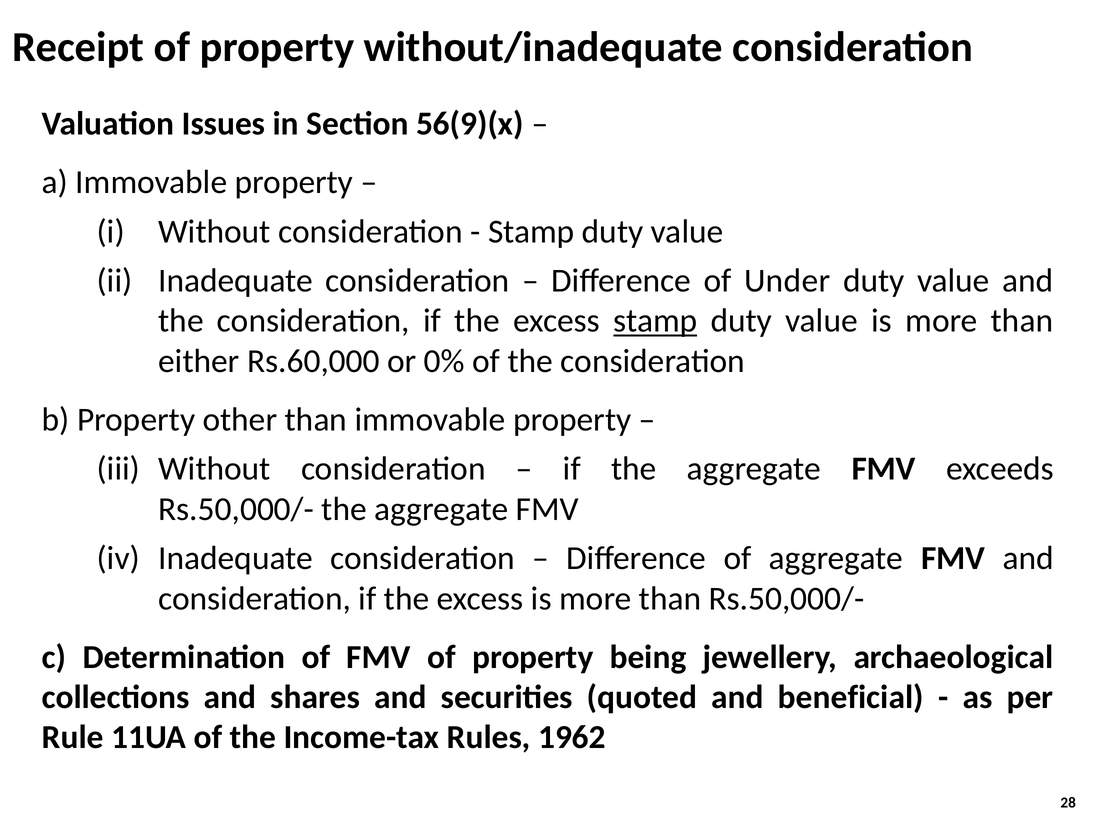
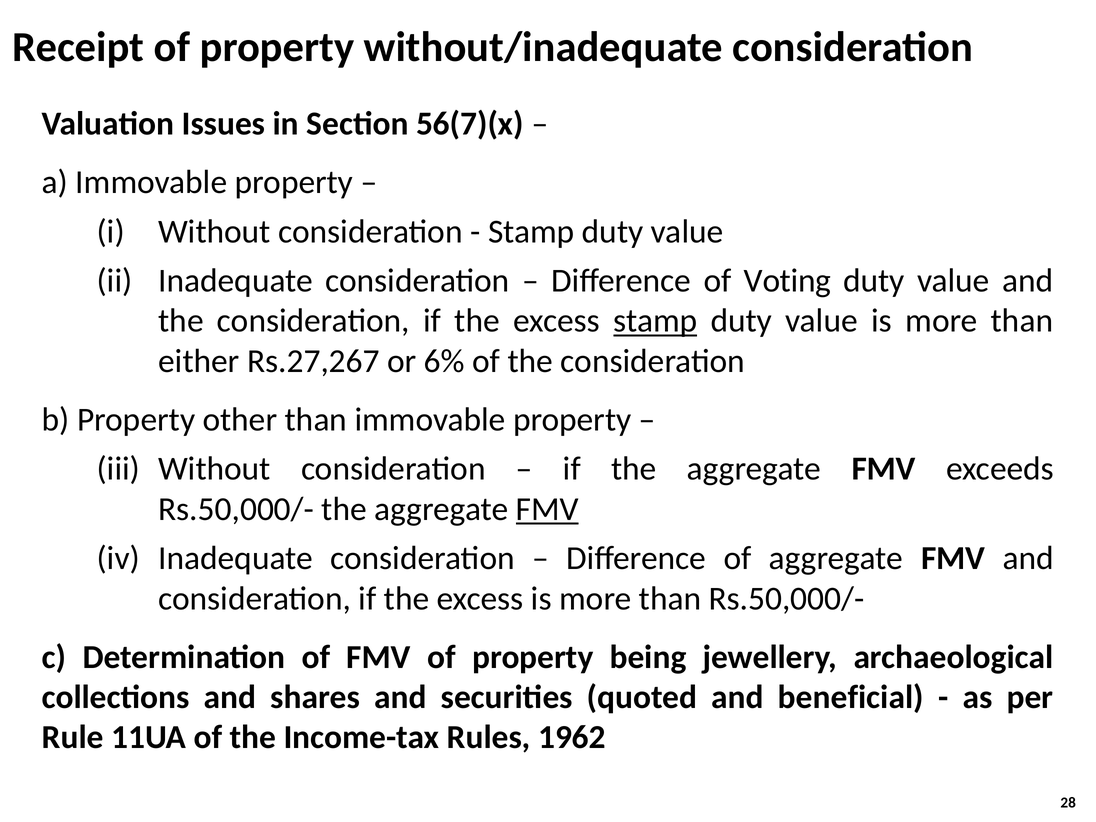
56(9)(x: 56(9)(x -> 56(7)(x (470, 124)
Under: Under -> Voting (787, 281)
Rs.60,000: Rs.60,000 -> Rs.27,267 (313, 361)
0%: 0% -> 6% (444, 361)
FMV underline: none -> present (547, 509)
